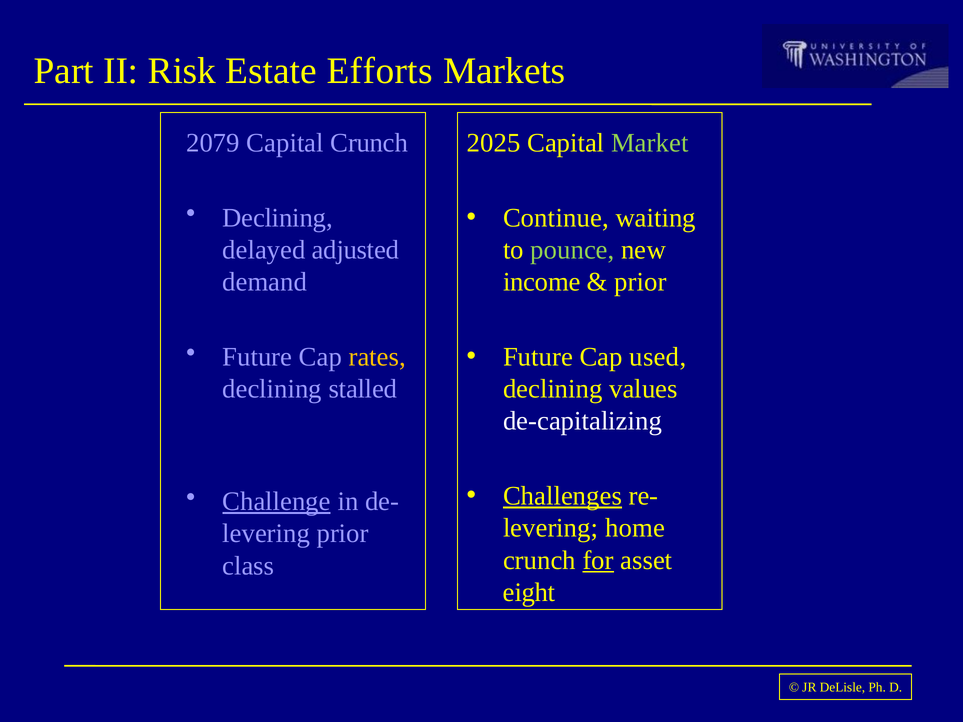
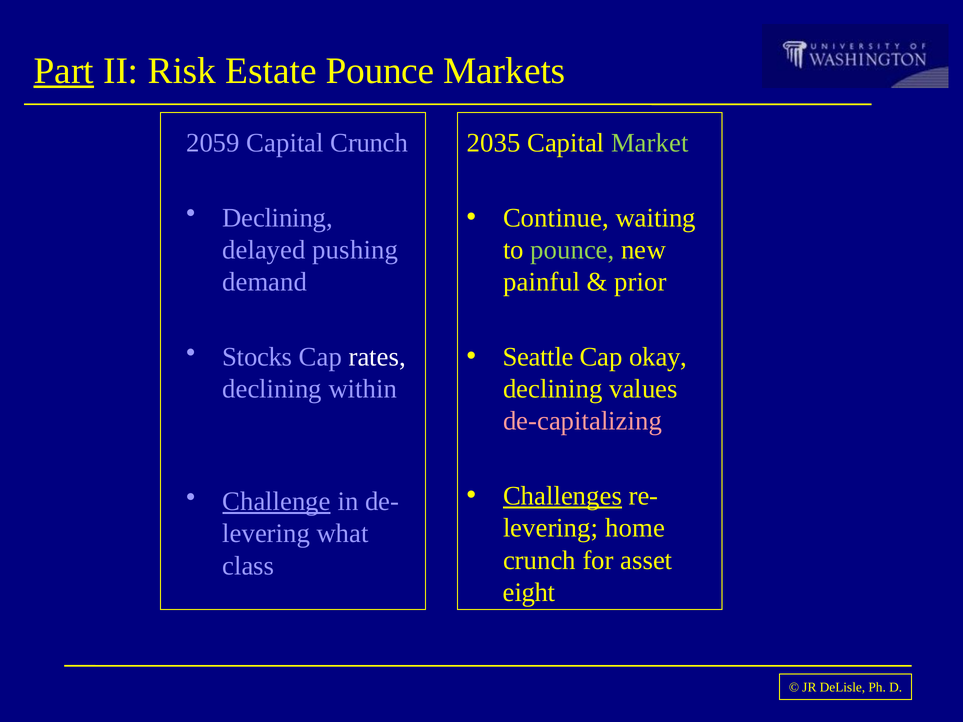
Part underline: none -> present (64, 71)
Estate Efforts: Efforts -> Pounce (380, 71)
2025: 2025 -> 2035 (494, 143)
2079: 2079 -> 2059 (213, 143)
adjusted: adjusted -> pushing (355, 250)
income: income -> painful (542, 282)
Future: Future -> Seattle (538, 357)
used: used -> okay (658, 357)
Future: Future -> Stocks (257, 357)
rates colour: yellow -> white (377, 357)
stalled: stalled -> within (363, 389)
de-capitalizing colour: white -> pink (583, 421)
prior: prior -> what (343, 534)
for underline: present -> none (598, 560)
